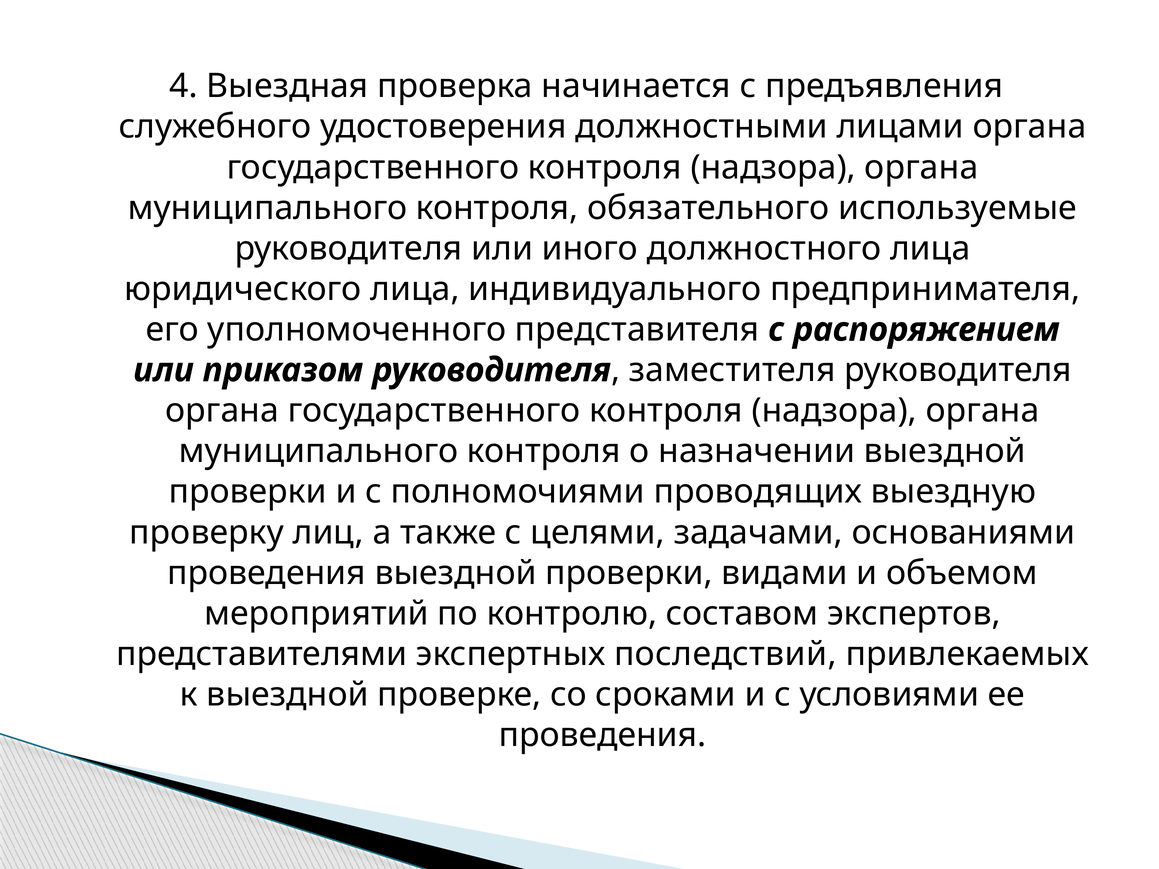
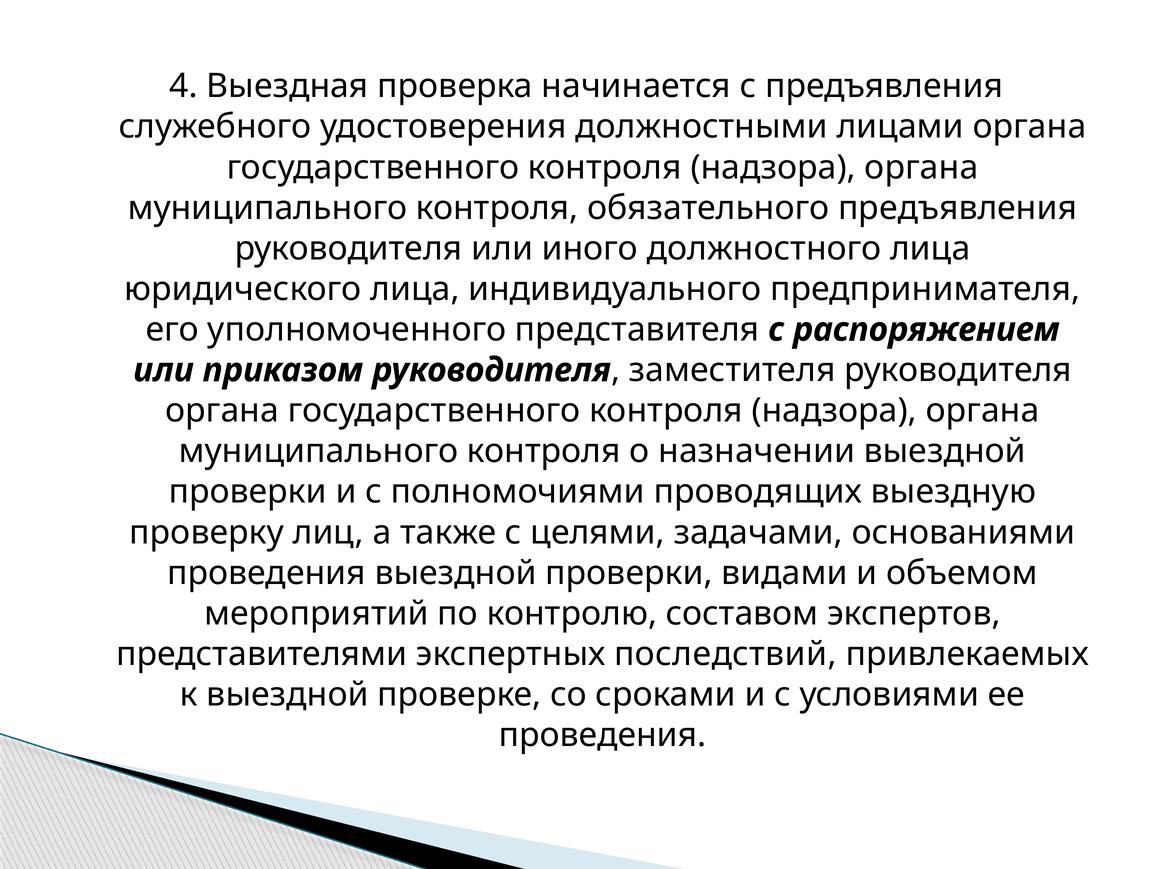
обязательного используемые: используемые -> предъявления (958, 208)
